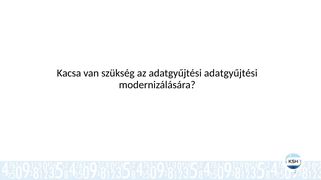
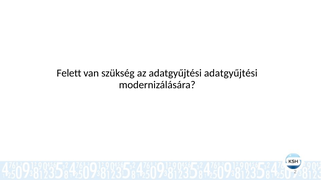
Kacsa: Kacsa -> Felett (69, 73)
